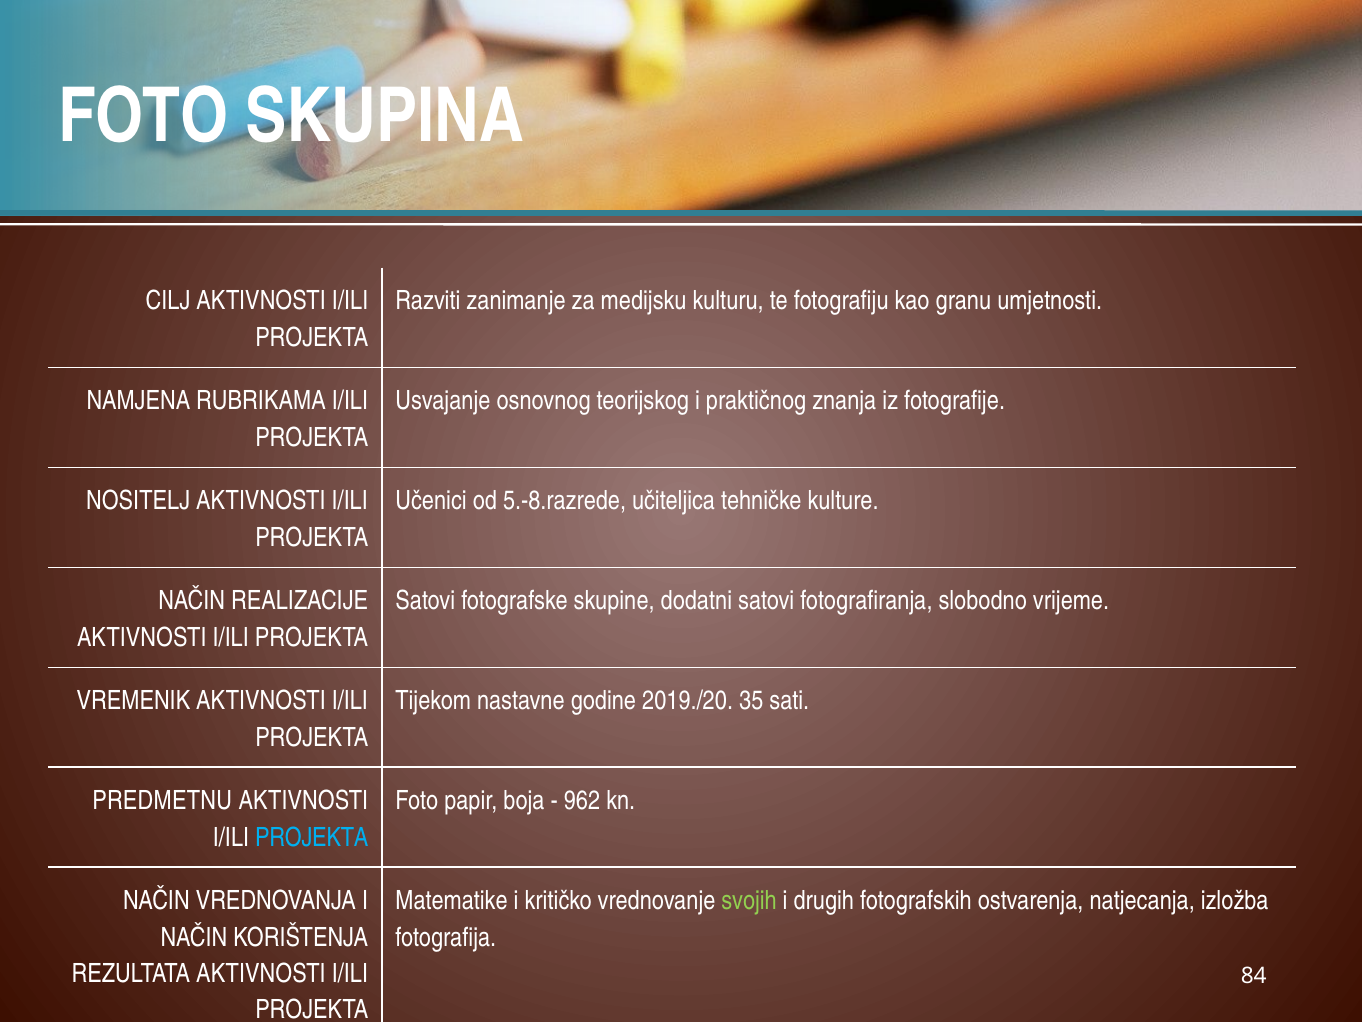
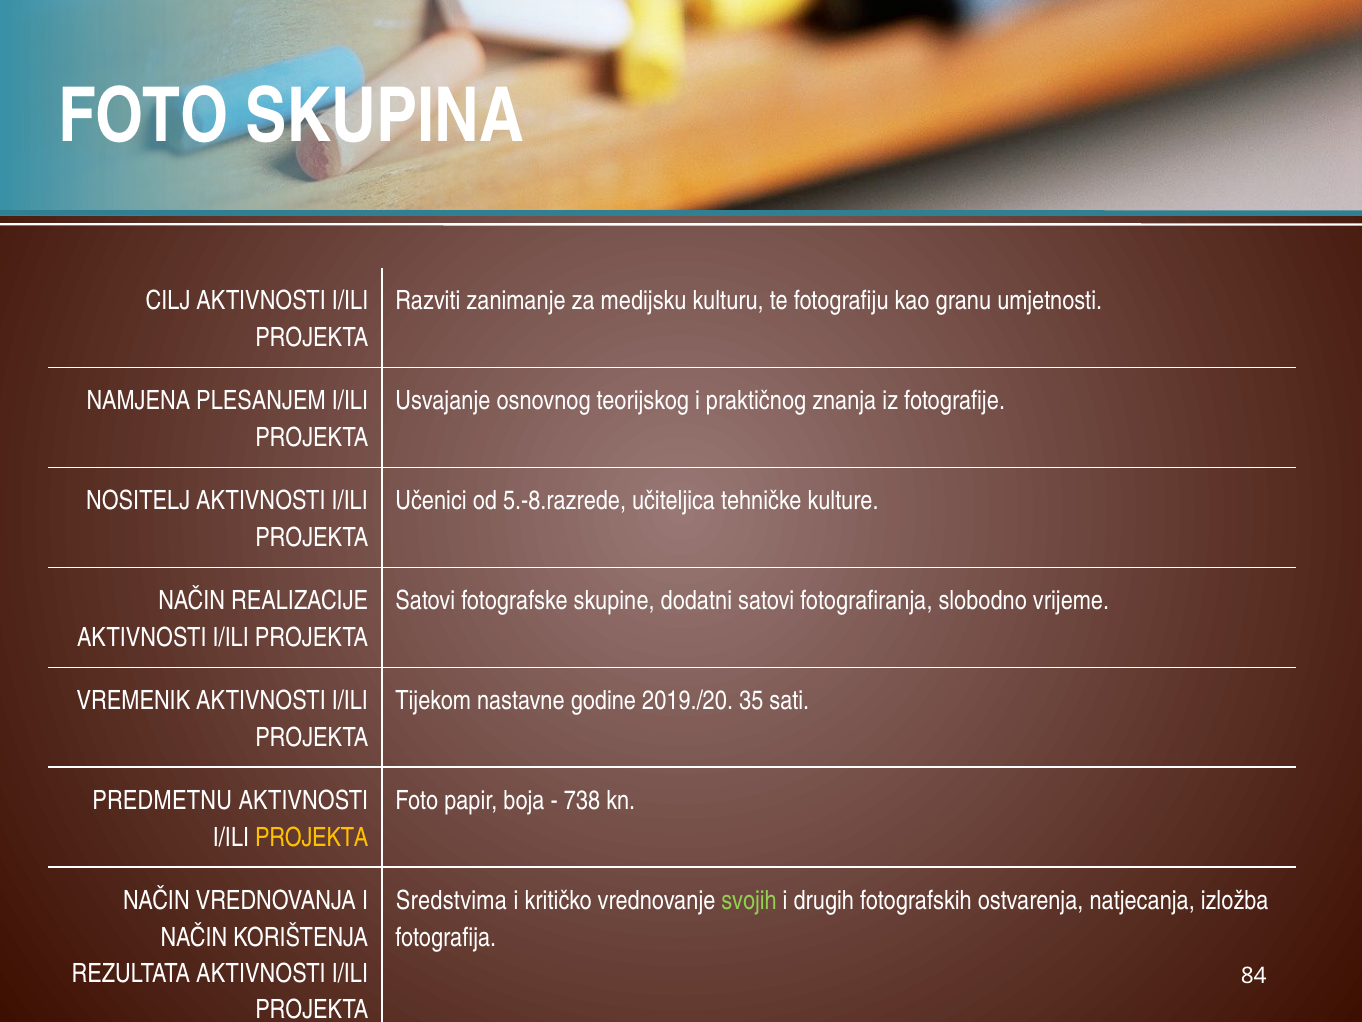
RUBRIKAMA: RUBRIKAMA -> PLESANJEM (261, 401)
962: 962 -> 738 (582, 801)
PROJEKTA colour: light blue -> yellow (312, 837)
Matematike: Matematike -> Sredstvima (451, 900)
